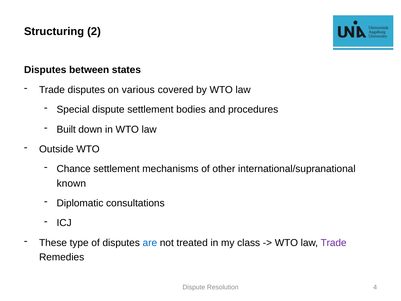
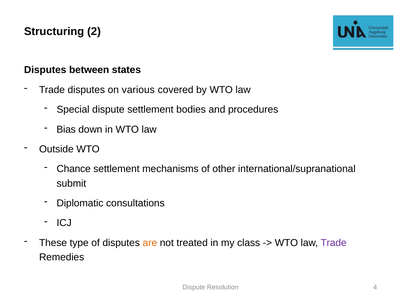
Built: Built -> Bias (66, 129)
known: known -> submit (71, 183)
are colour: blue -> orange (150, 243)
